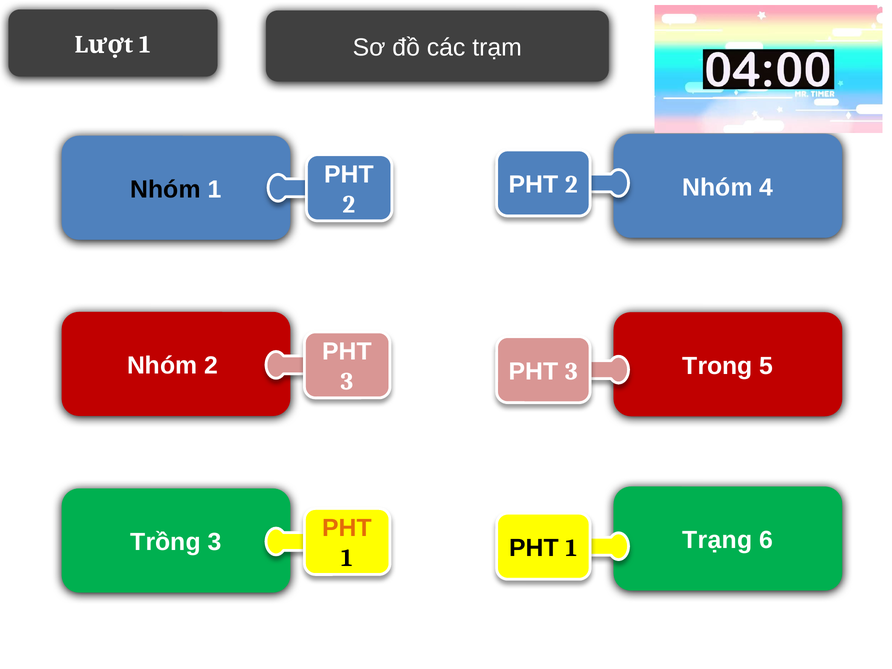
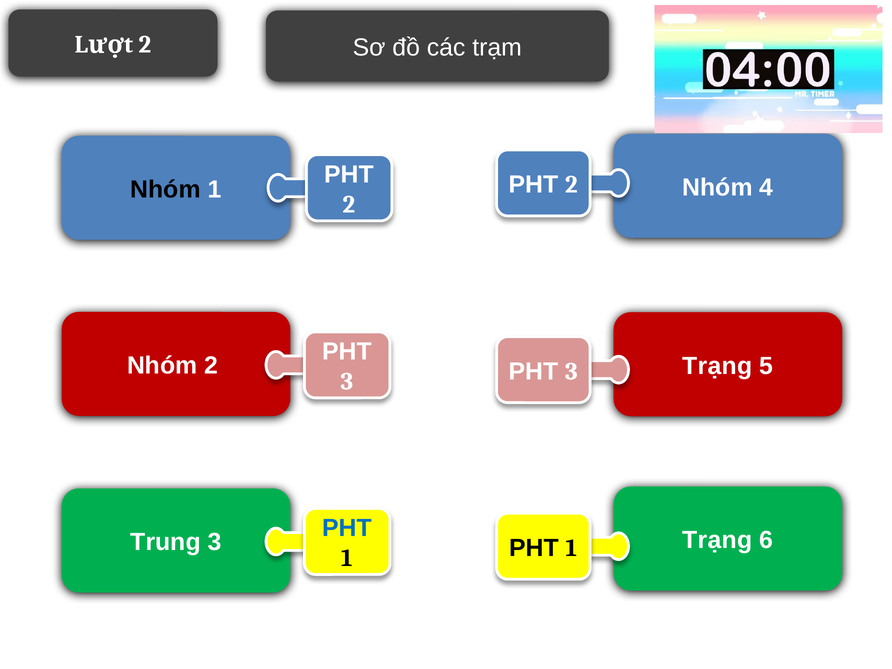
1: 1 -> 2 (145, 45)
2 Trong: Trong -> Trạng (717, 366)
PHT colour: orange -> blue (347, 528)
Trồng: Trồng -> Trung (166, 542)
